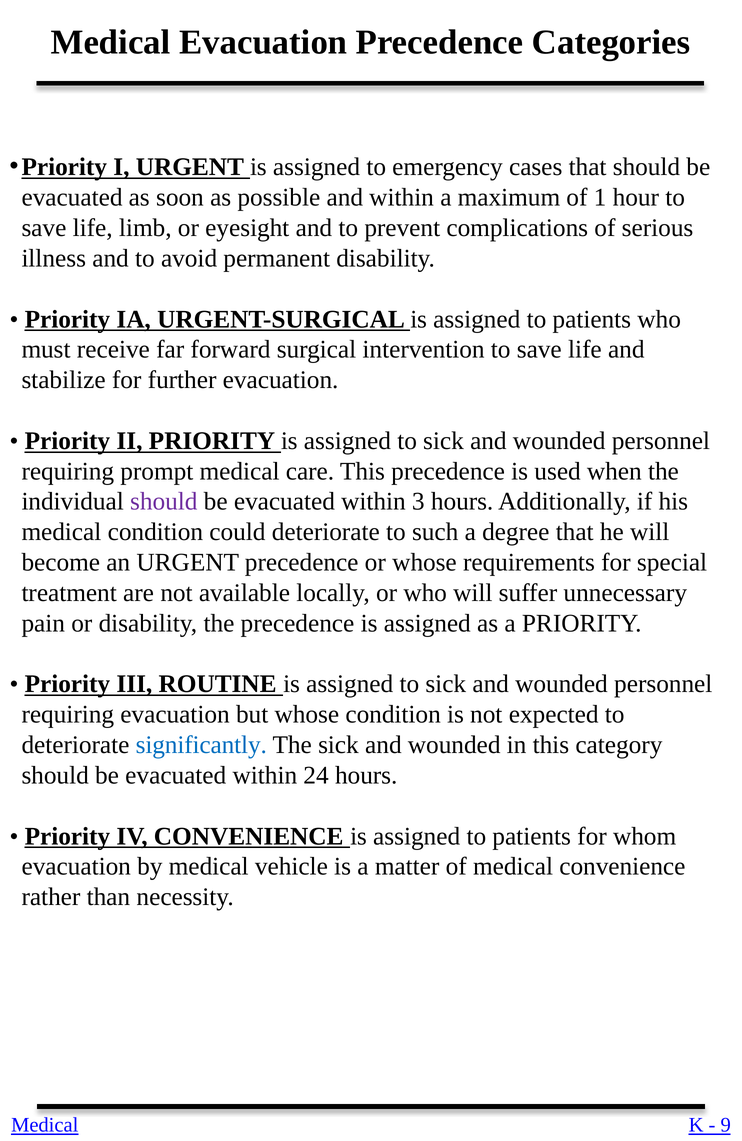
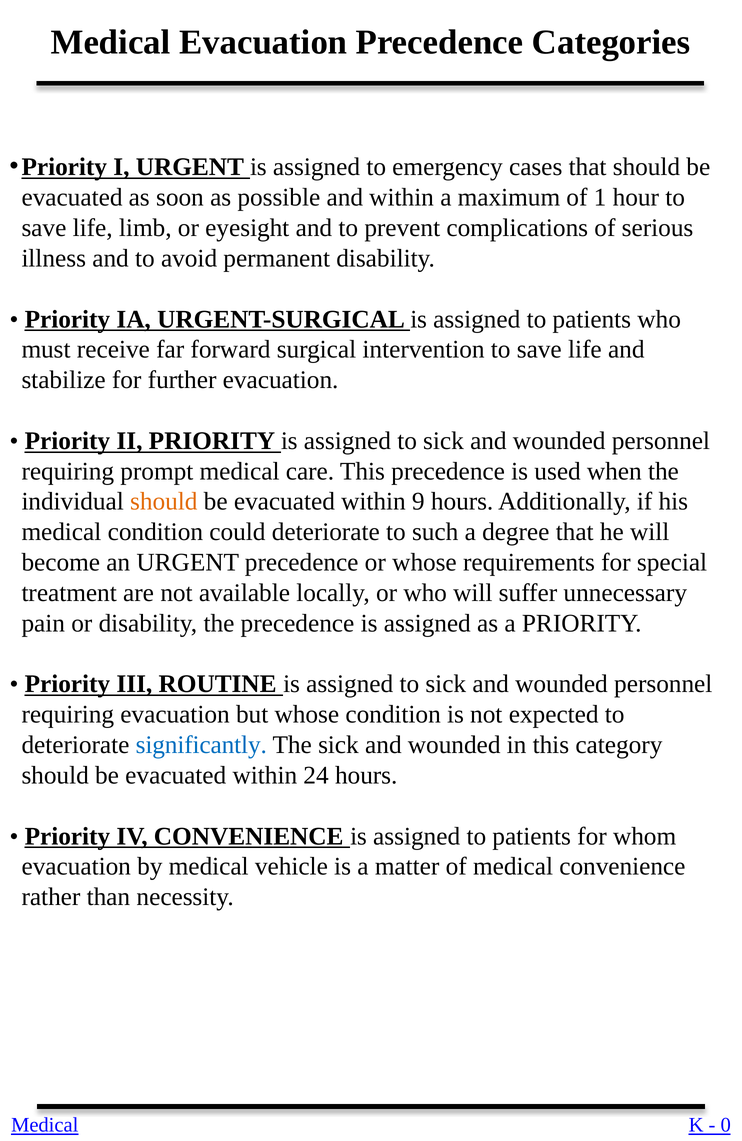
should colour: purple -> orange (164, 502)
3: 3 -> 9 (418, 502)
9: 9 -> 0 (726, 1126)
